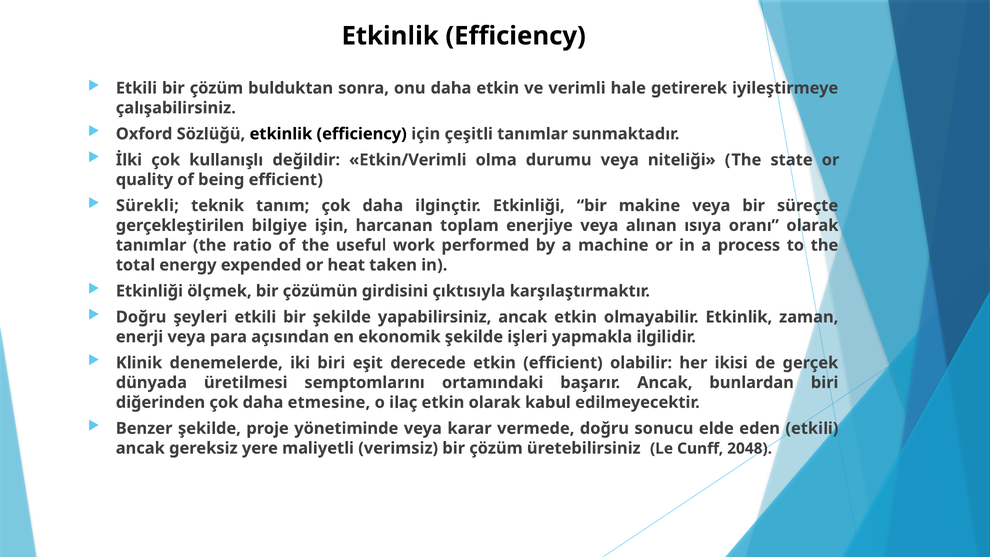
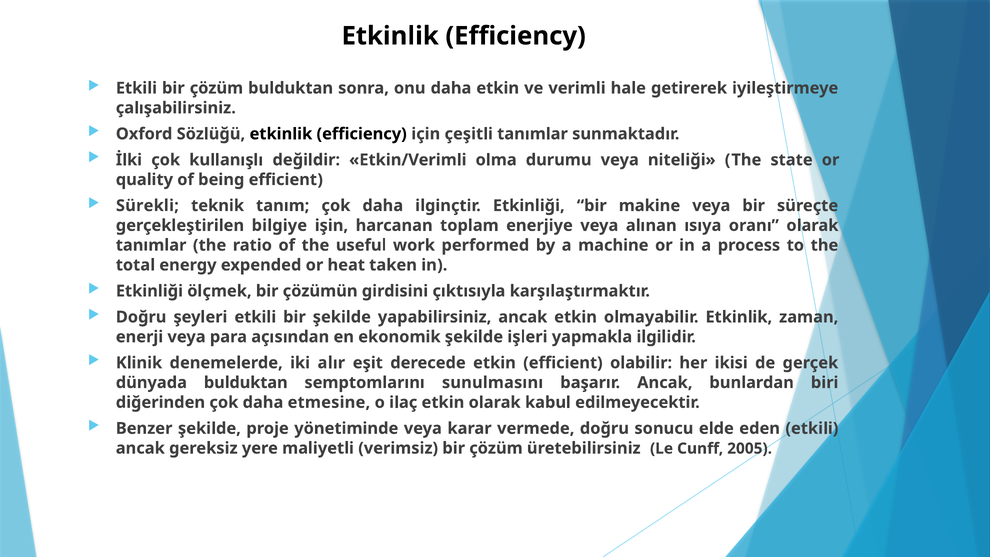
iki biri: biri -> alır (331, 363)
dünyada üretilmesi: üretilmesi -> bulduktan (246, 383)
ortamındaki: ortamındaki -> sunulmasını (493, 383)
2048: 2048 -> 2005 (750, 448)
